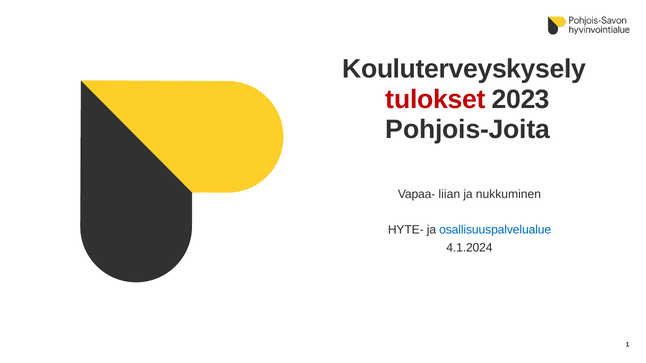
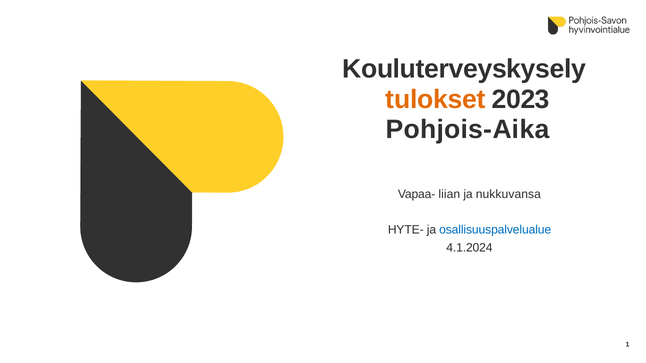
tulokset colour: red -> orange (435, 99)
Pohjois-Joita: Pohjois-Joita -> Pohjois-Aika (468, 130)
nukkuminen: nukkuminen -> nukkuvansa (508, 194)
